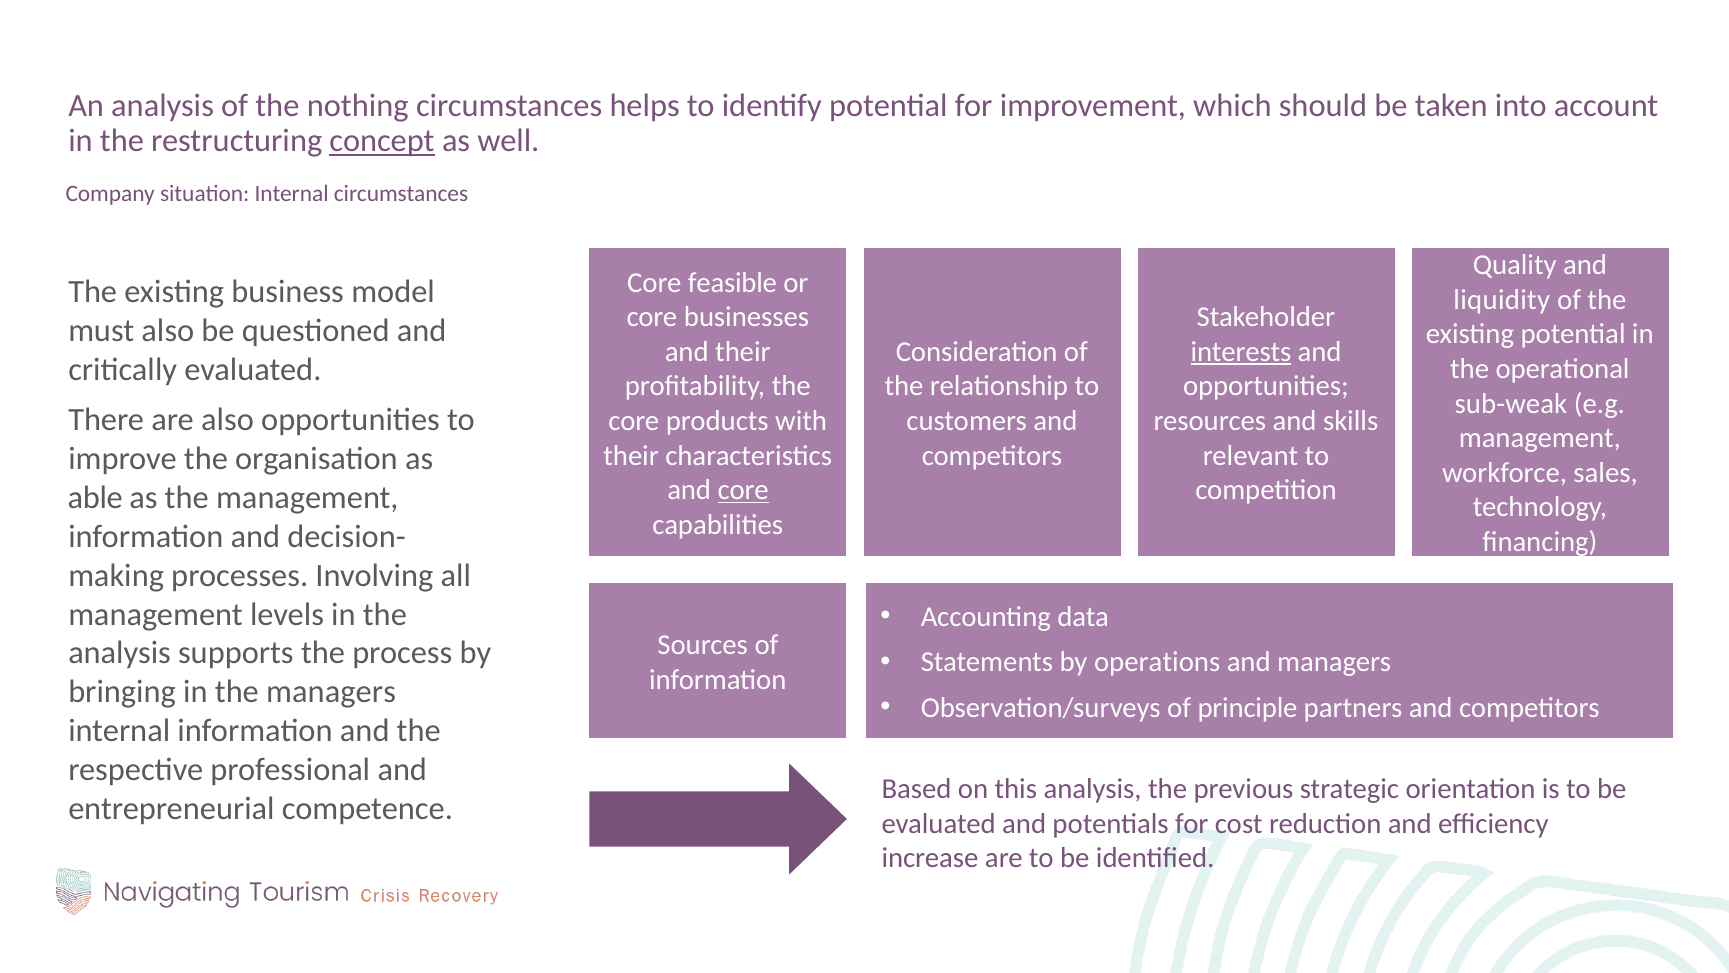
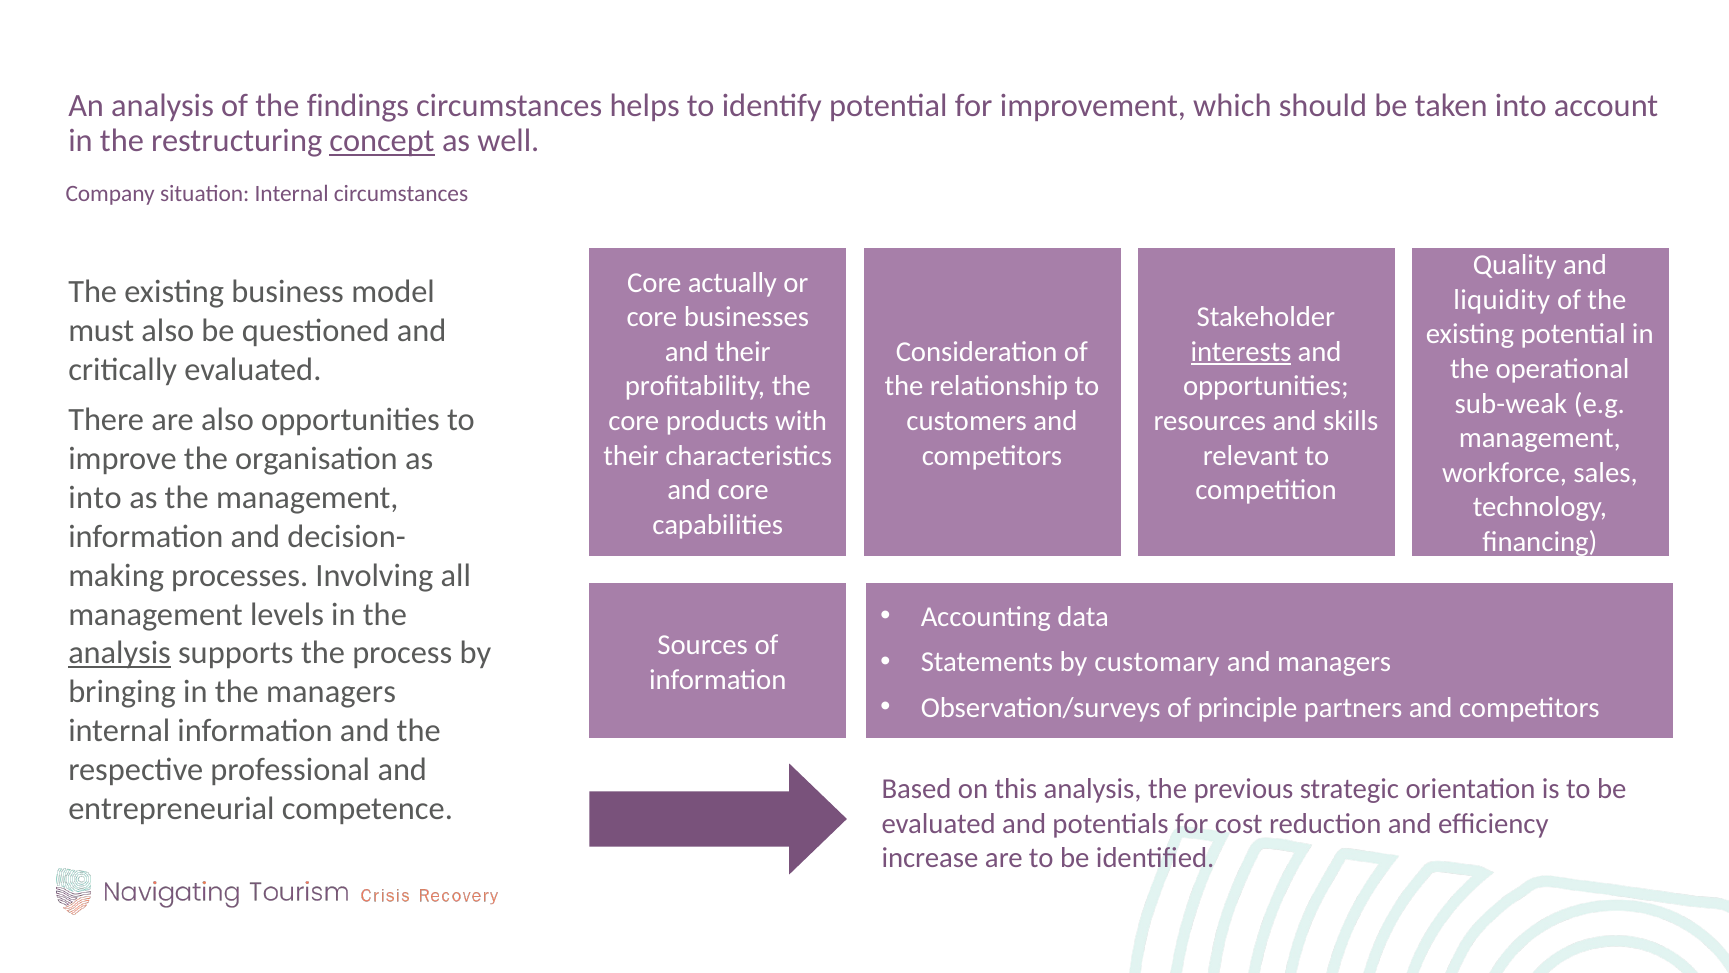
nothing: nothing -> findings (358, 106)
feasible: feasible -> actually (732, 283)
core underline: present -> none (743, 490)
able: able -> into (95, 497)
analysis underline: none -> present (120, 653)
operations: operations -> customary (1157, 662)
